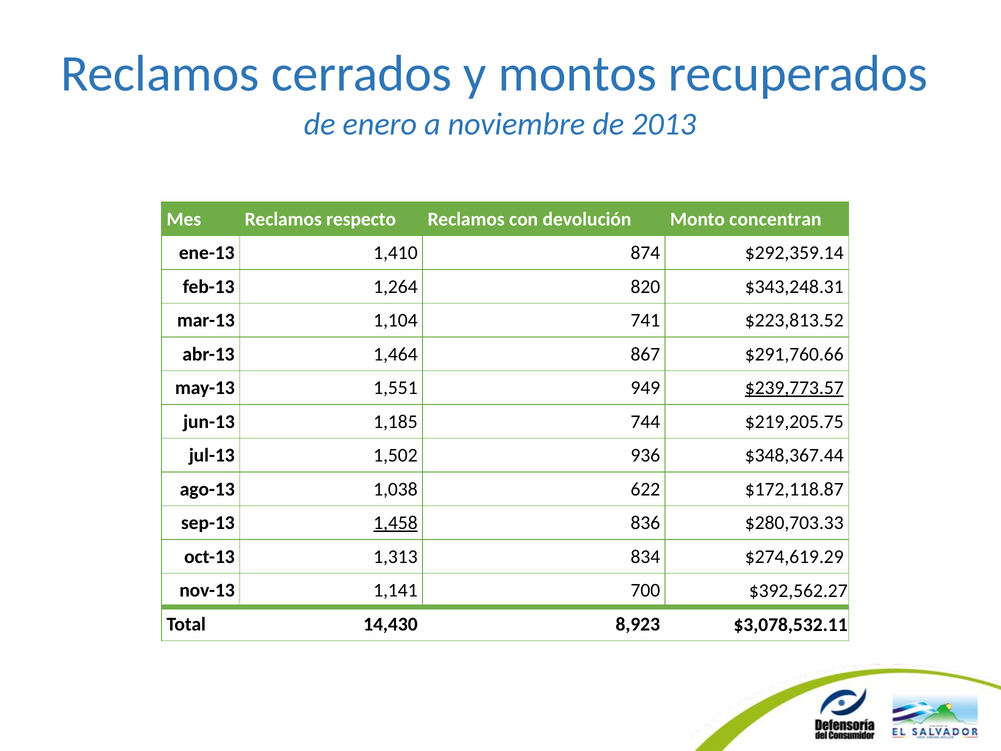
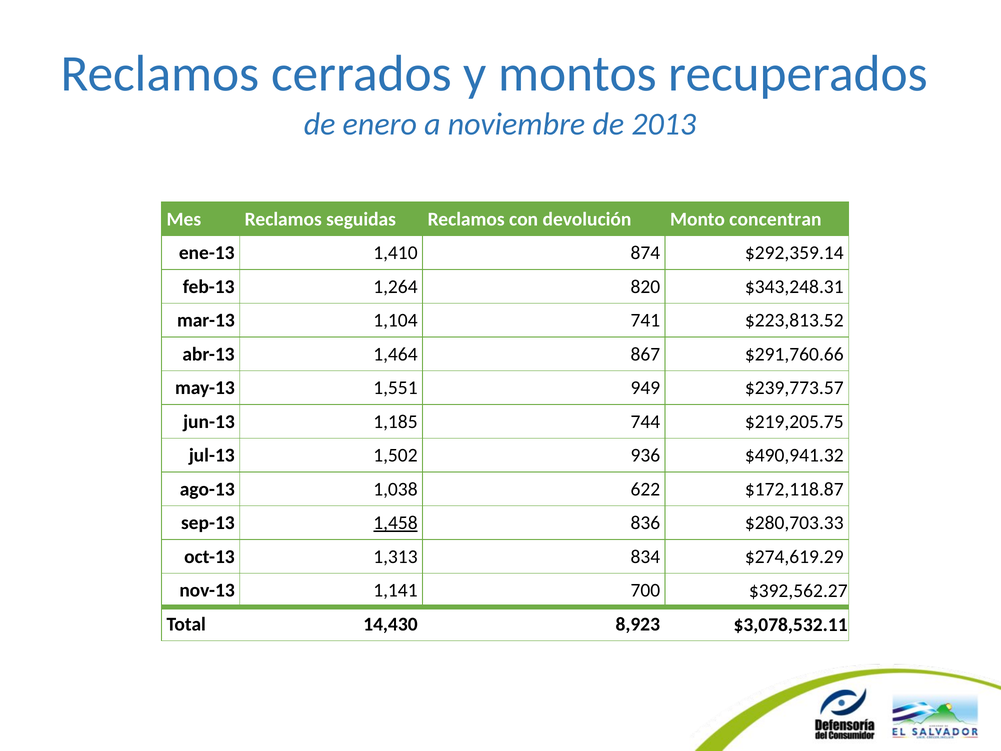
respecto: respecto -> seguidas (361, 219)
$239,773.57 underline: present -> none (794, 388)
$348,367.44: $348,367.44 -> $490,941.32 (794, 455)
